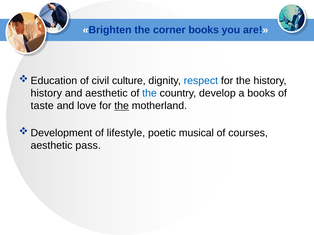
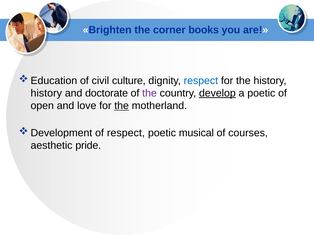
and aesthetic: aesthetic -> doctorate (107, 93)
the colour: blue -> purple (150, 93)
develop underline: none -> present (217, 93)
a books: books -> poetic (261, 93)
taste: taste -> open (42, 106)
of lifestyle: lifestyle -> respect (126, 133)
pass: pass -> pride (88, 146)
